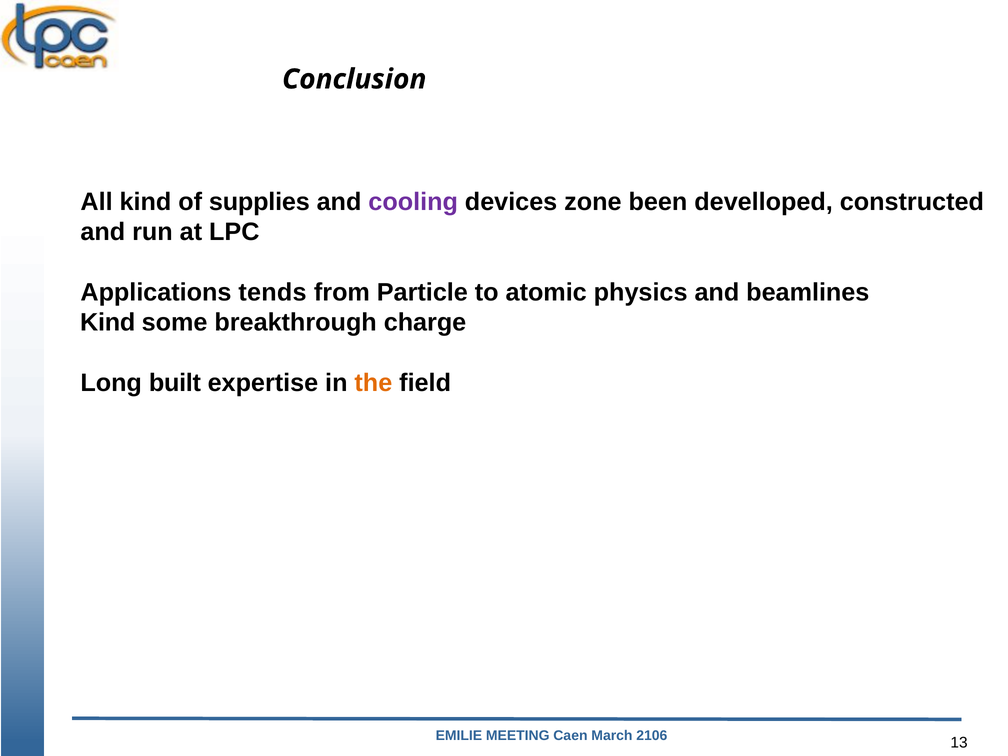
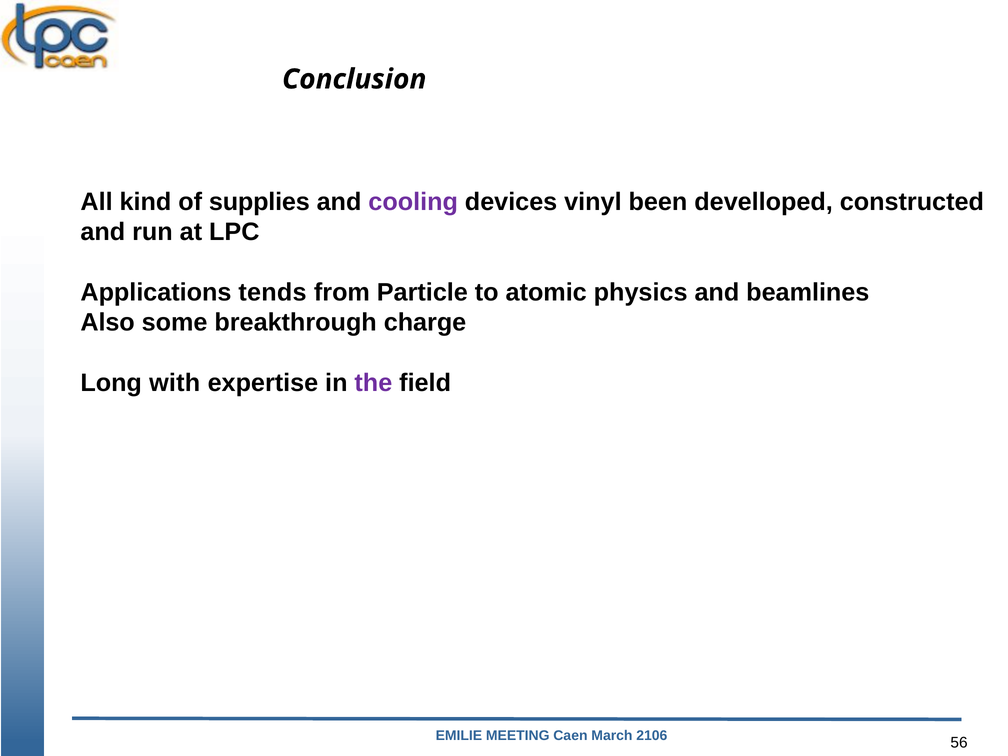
zone: zone -> vinyl (593, 202)
Kind: Kind -> Also (108, 323)
built: built -> with (175, 383)
the colour: orange -> purple (373, 383)
13: 13 -> 56 (959, 743)
